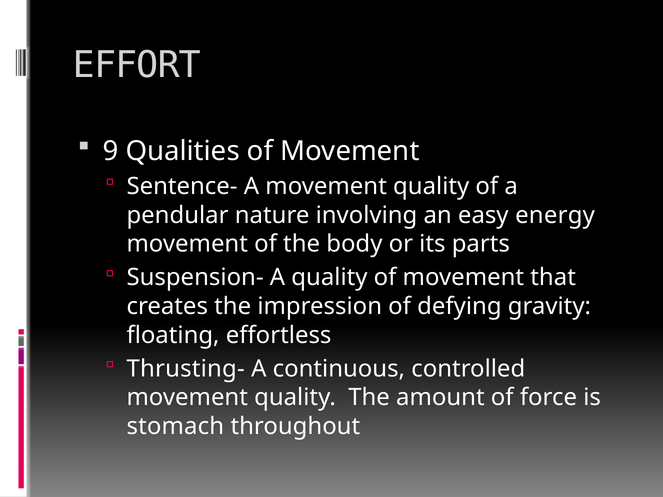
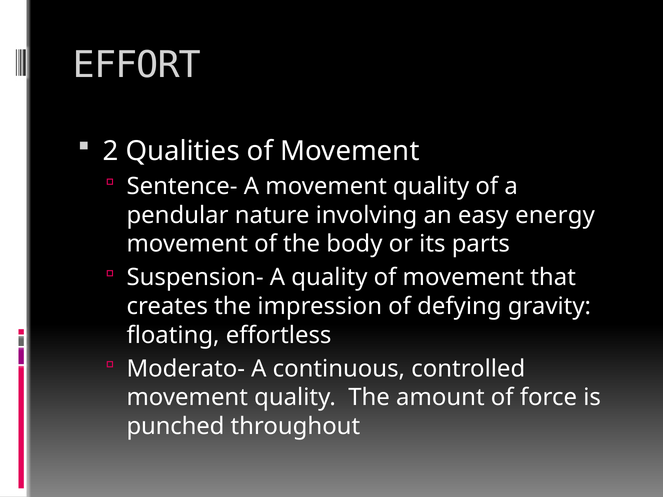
9: 9 -> 2 (111, 151)
Thrusting-: Thrusting- -> Moderato- (186, 369)
stomach: stomach -> punched (175, 426)
